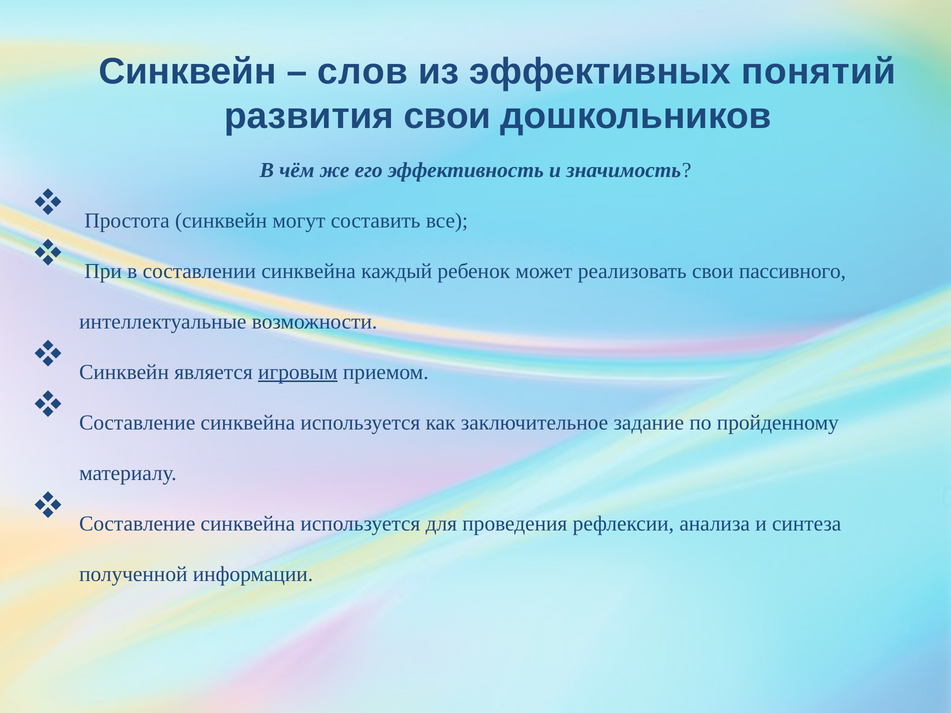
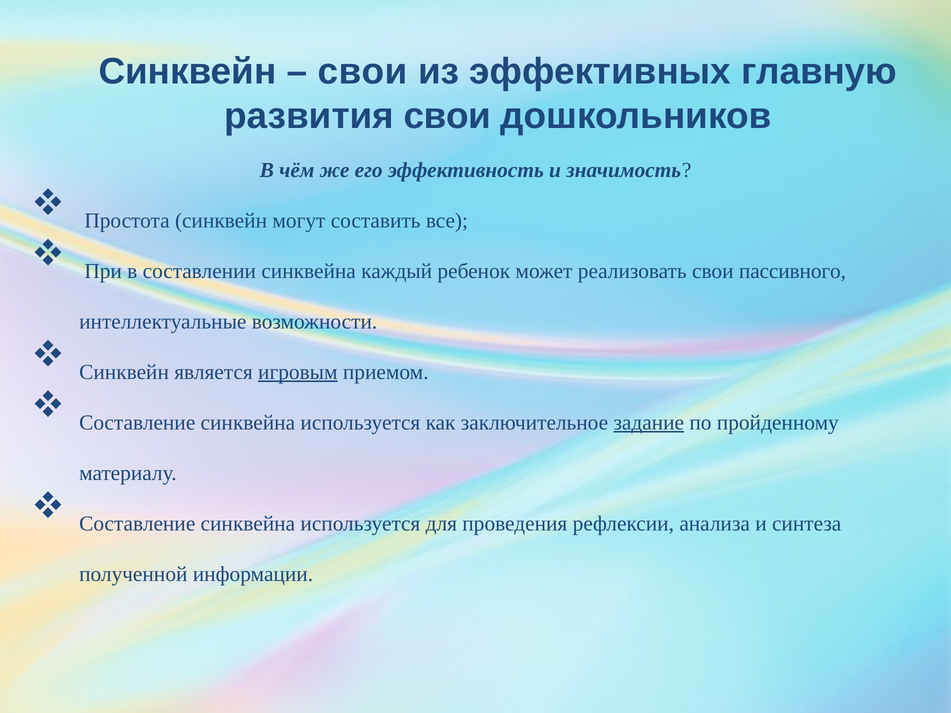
слов: слов -> свои (363, 72)
понятий: понятий -> главную (819, 72)
задание underline: none -> present (649, 423)
